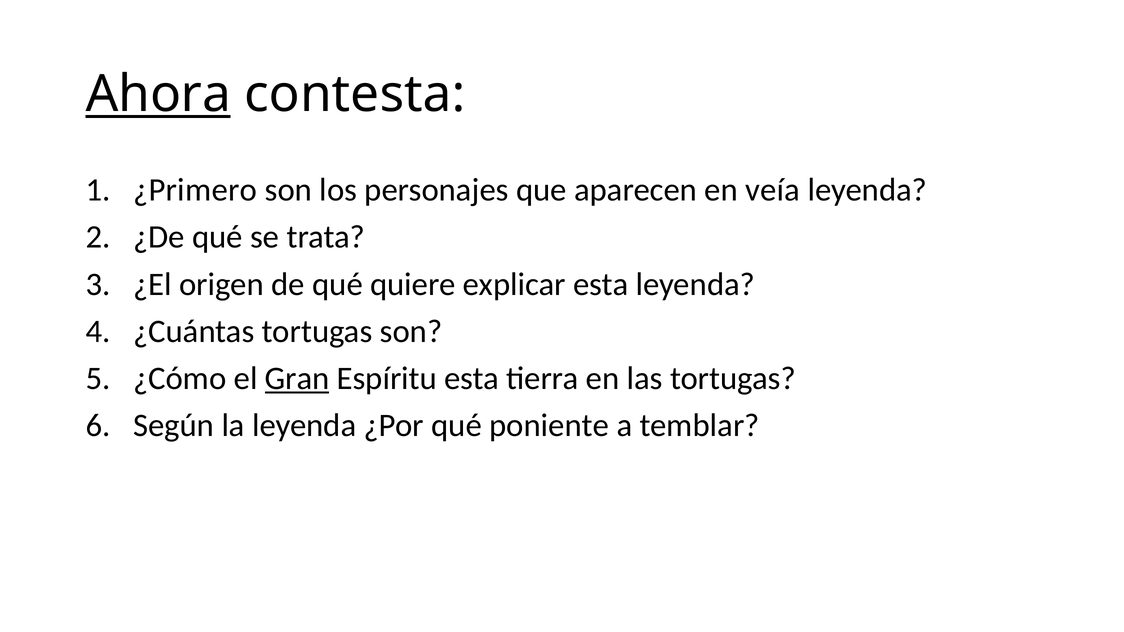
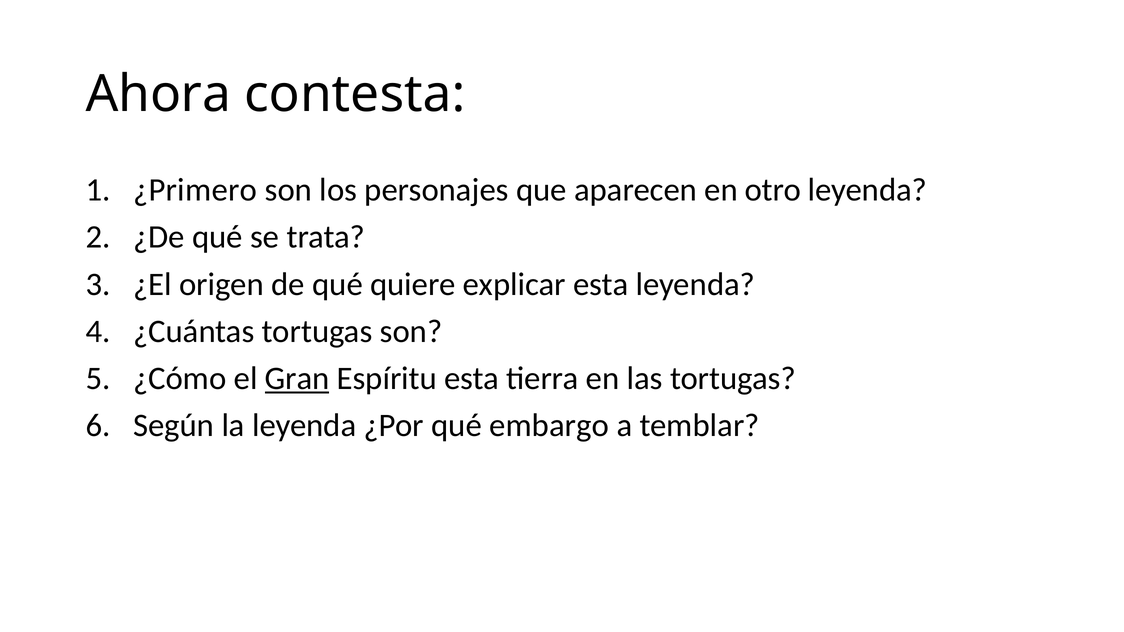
Ahora underline: present -> none (158, 94)
veía: veía -> otro (773, 190)
poniente: poniente -> embargo (549, 426)
